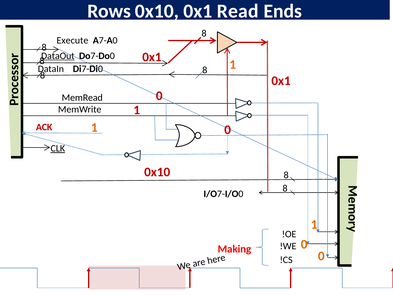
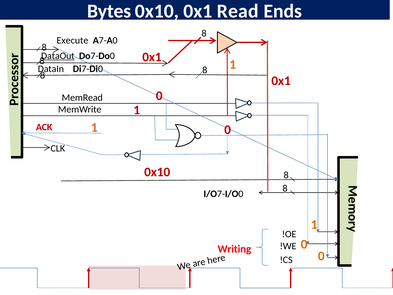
Rows: Rows -> Bytes (109, 11)
CLK underline: present -> none (58, 148)
Making: Making -> Writing (234, 249)
